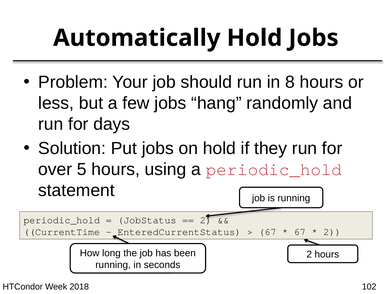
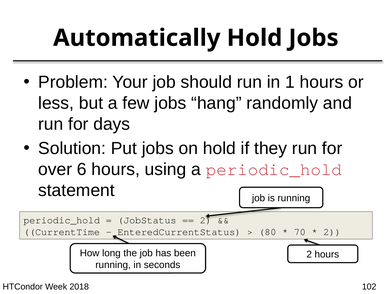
8: 8 -> 1 (290, 82)
5: 5 -> 6 (82, 169)
67: 67 -> 80 (267, 232)
67: 67 -> 70 (300, 232)
